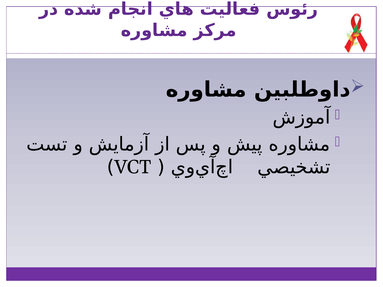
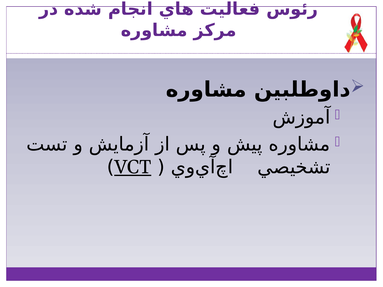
VCT underline: none -> present (133, 167)
